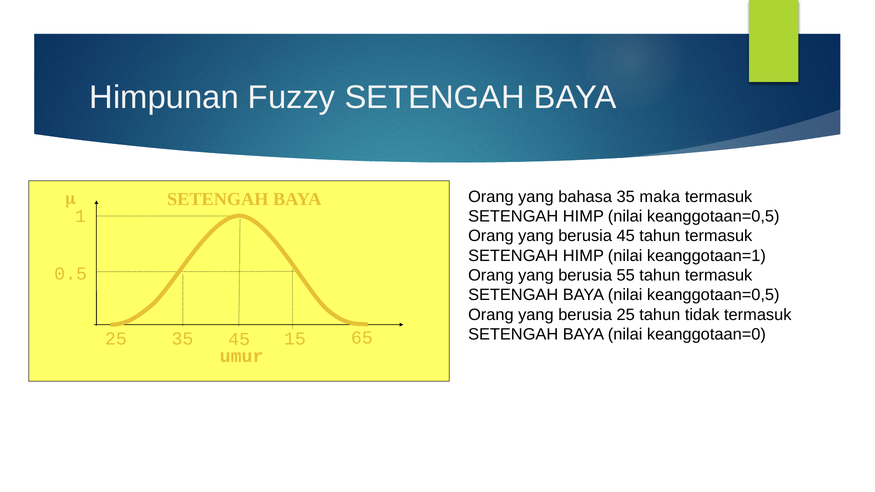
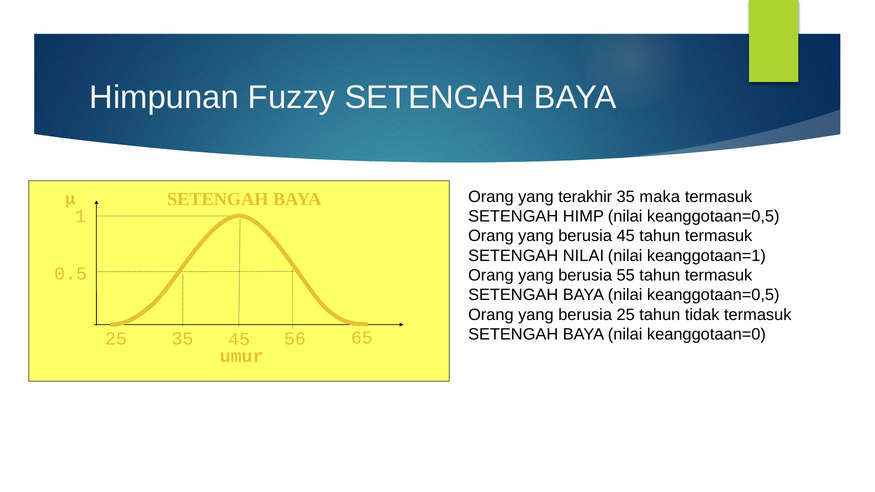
bahasa: bahasa -> terakhir (585, 197)
HIMP: HIMP -> NILAI (583, 256)
15: 15 -> 56 (295, 339)
